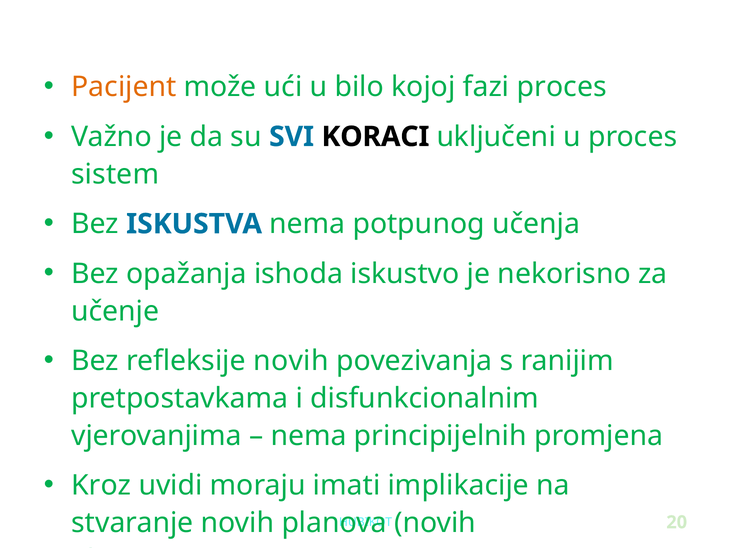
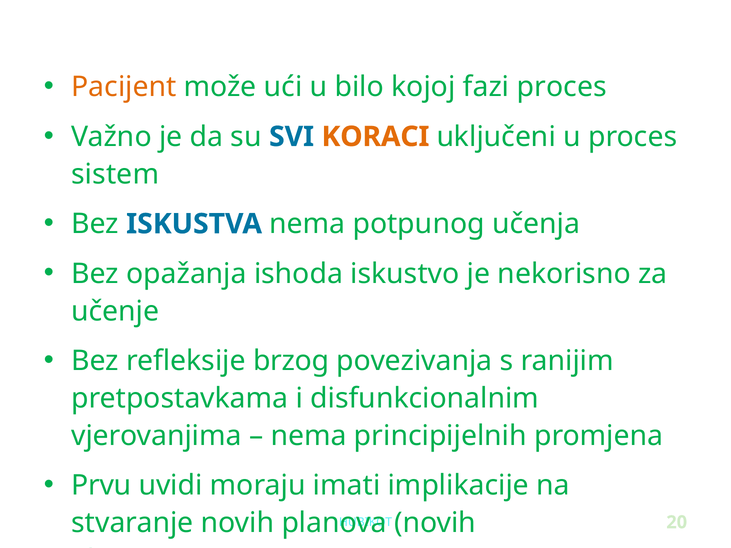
KORACI colour: black -> orange (375, 137)
refleksije novih: novih -> brzog (291, 361)
Kroz: Kroz -> Prvu (101, 486)
